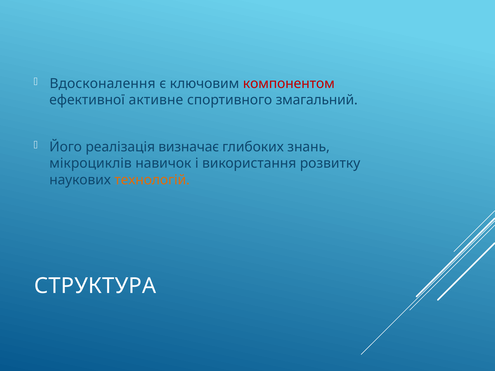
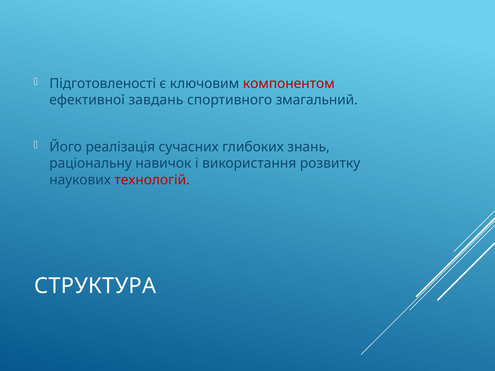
Вдосконалення: Вдосконалення -> Підготовленості (103, 84)
активне: активне -> завдань (156, 100)
визначає: визначає -> сучасних (189, 147)
мікроциклів: мікроциклів -> раціональну (91, 163)
технологій colour: orange -> red (152, 180)
